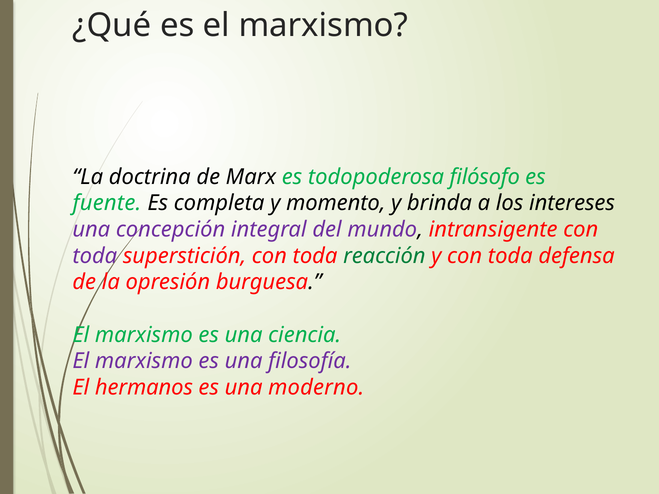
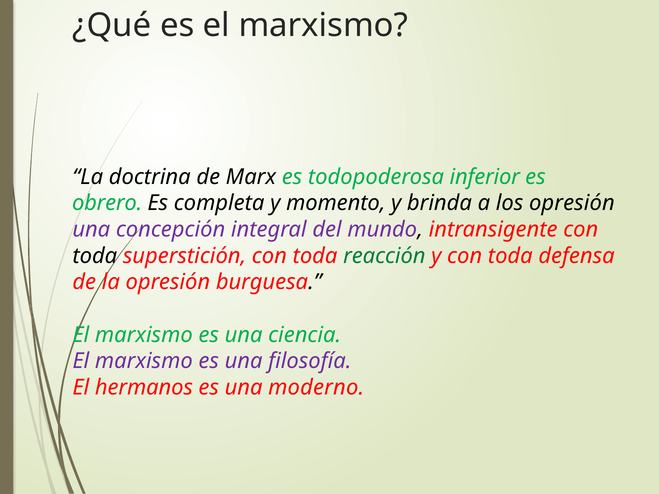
filósofo: filósofo -> inferior (485, 177)
fuente: fuente -> obrero (107, 203)
los intereses: intereses -> opresión (572, 203)
toda colour: purple -> black (95, 256)
